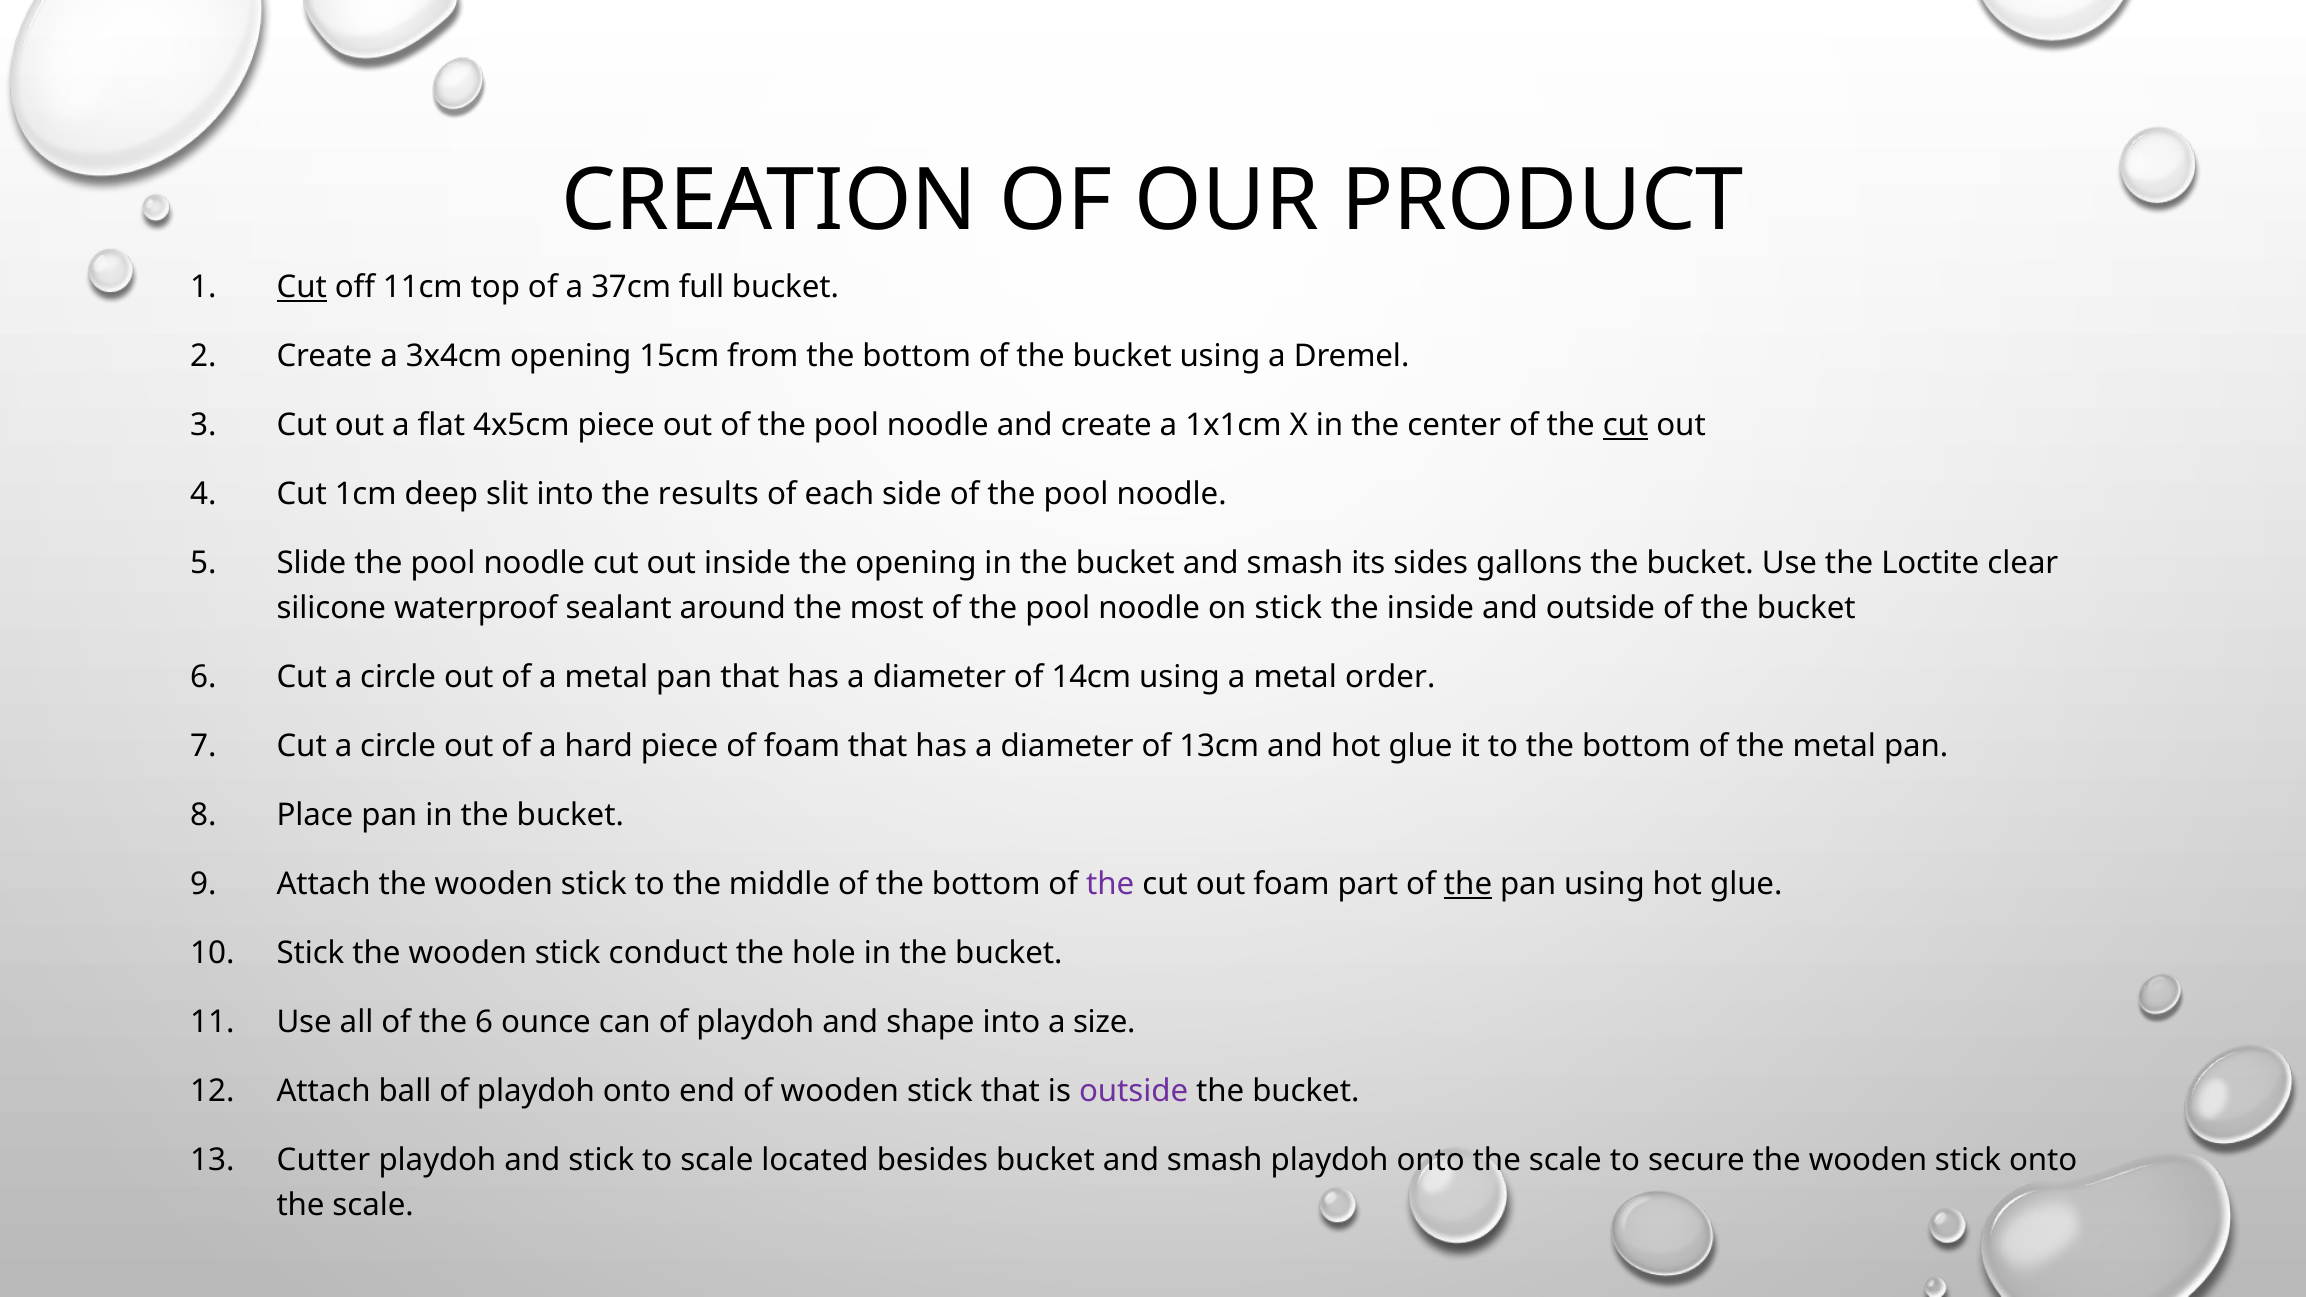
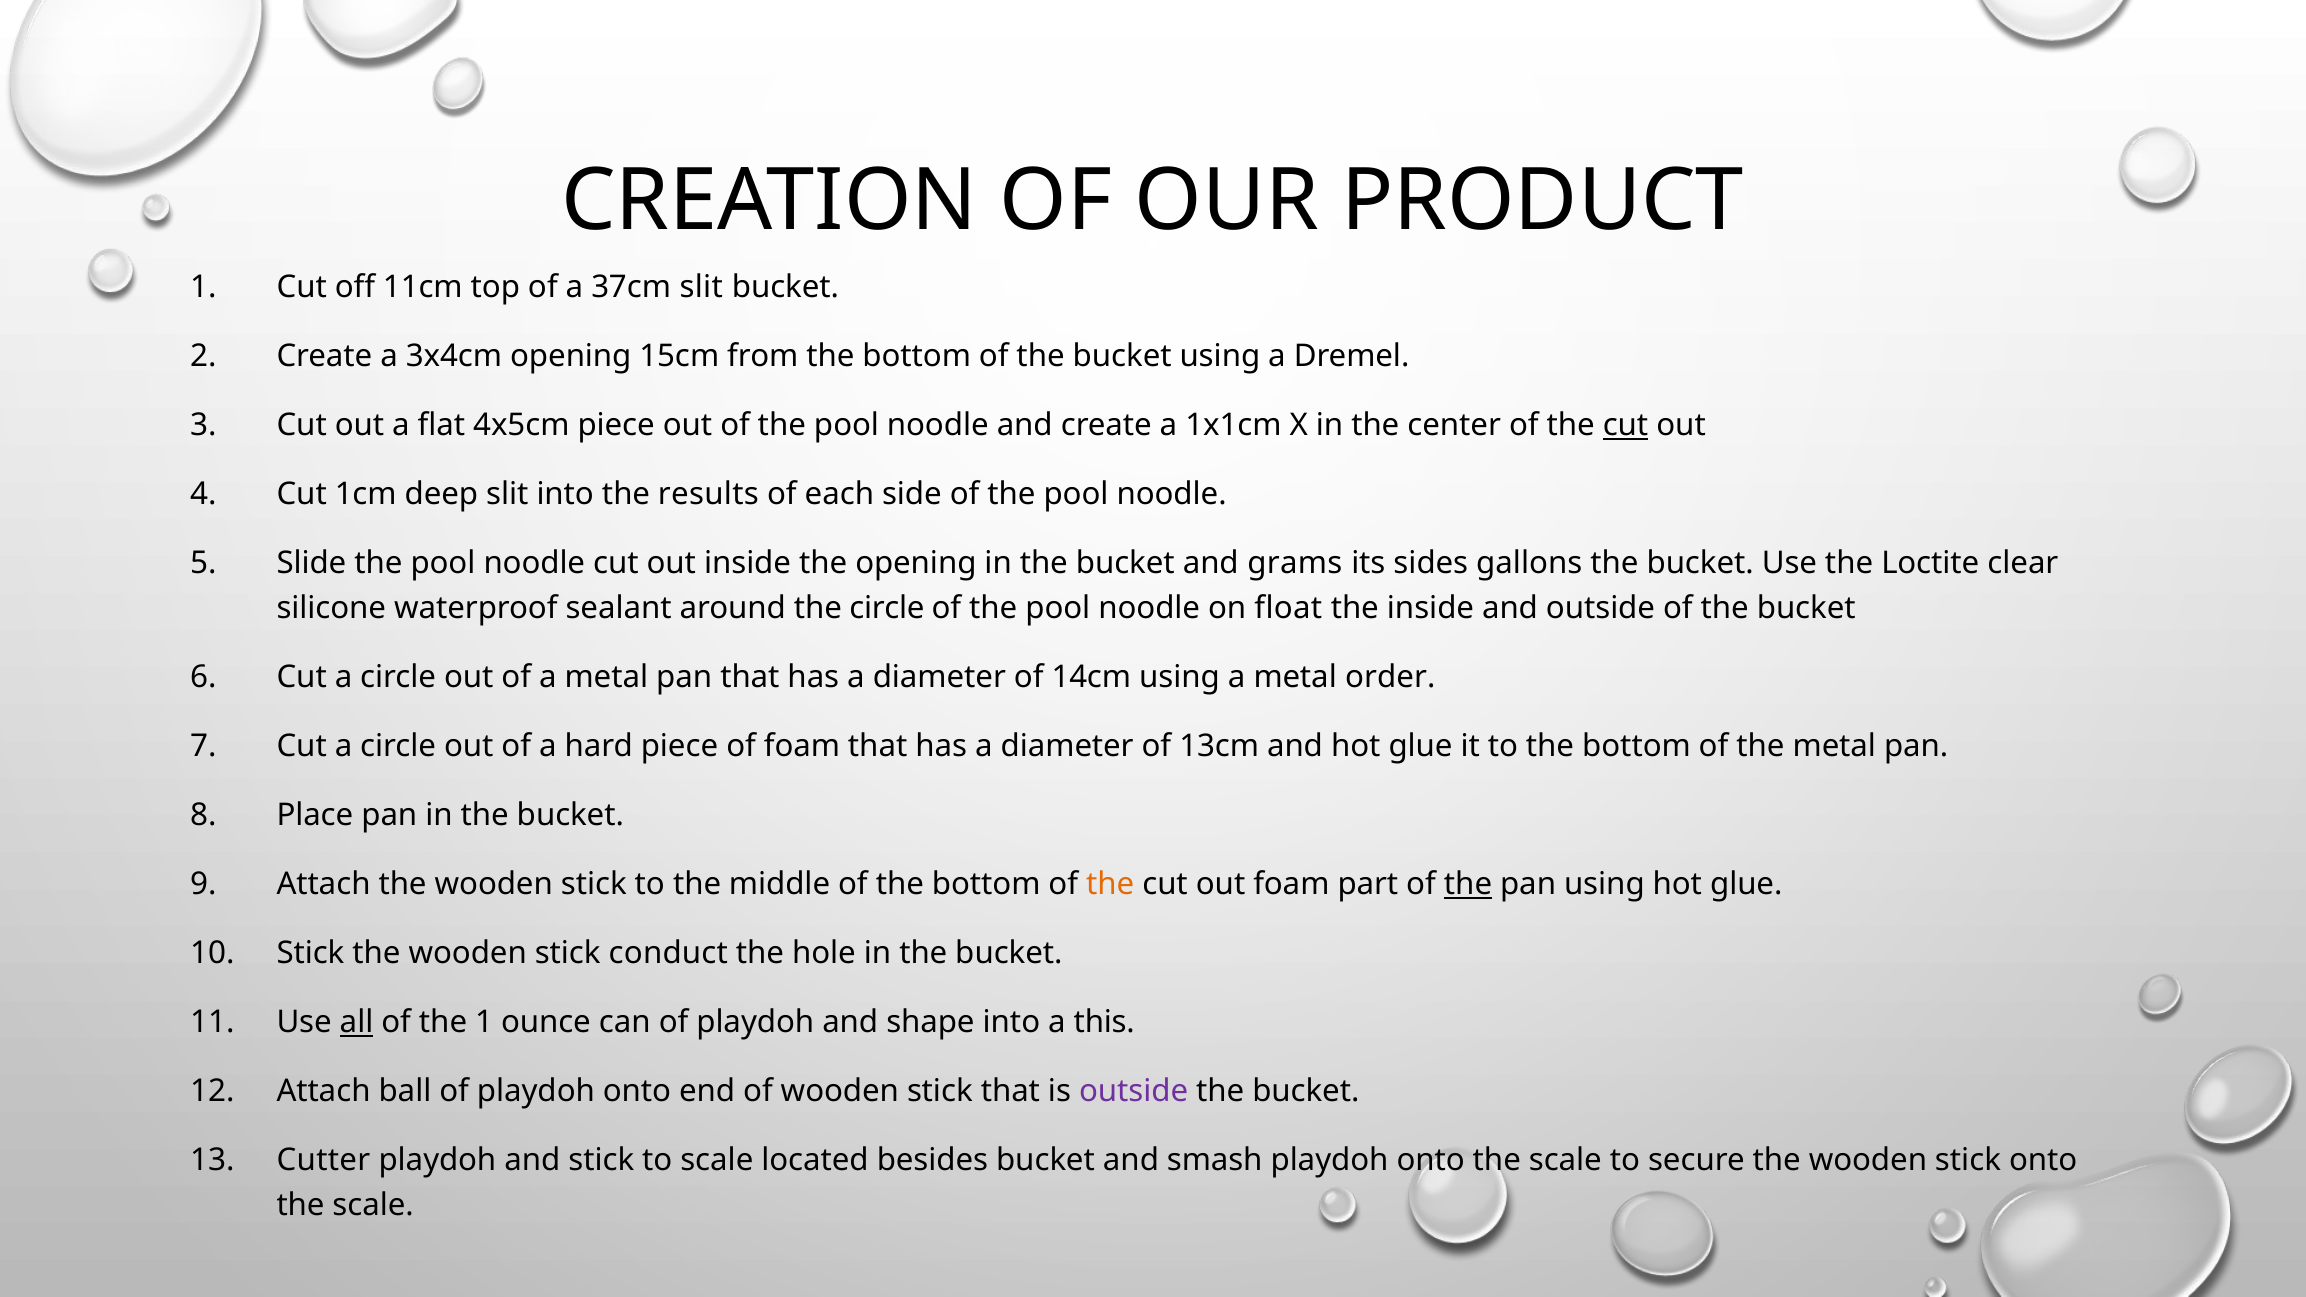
Cut underline: present -> none (302, 287)
37cm full: full -> slit (701, 287)
the bucket and smash: smash -> grams (1295, 563)
the most: most -> circle (887, 608)
on stick: stick -> float (1288, 608)
the colour: purple -> orange (1110, 885)
all underline: none -> present (357, 1023)
the 6: 6 -> 1 (484, 1023)
size: size -> this (1104, 1023)
